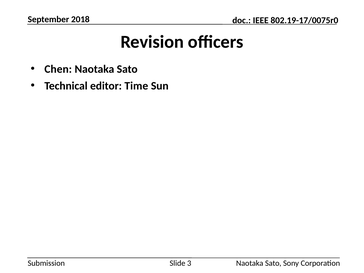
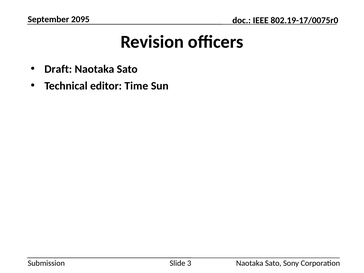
2018: 2018 -> 2095 (80, 19)
Chen: Chen -> Draft (58, 69)
